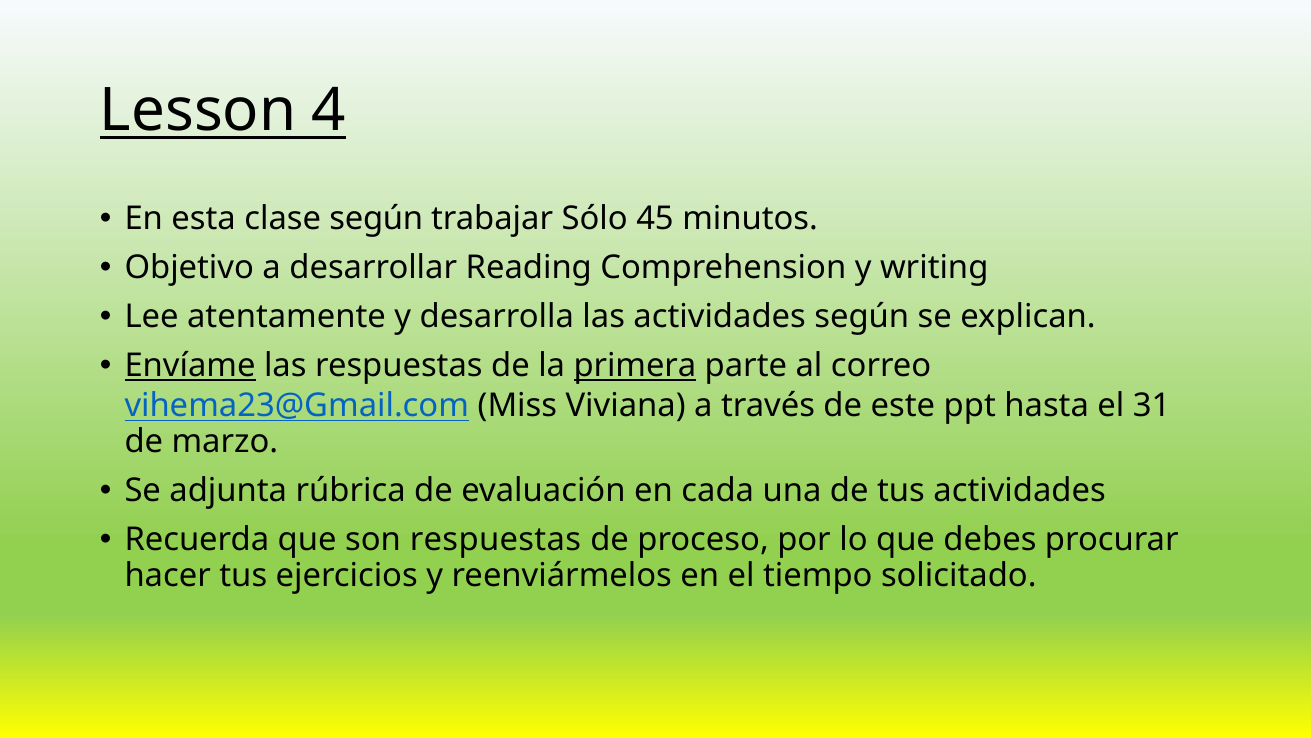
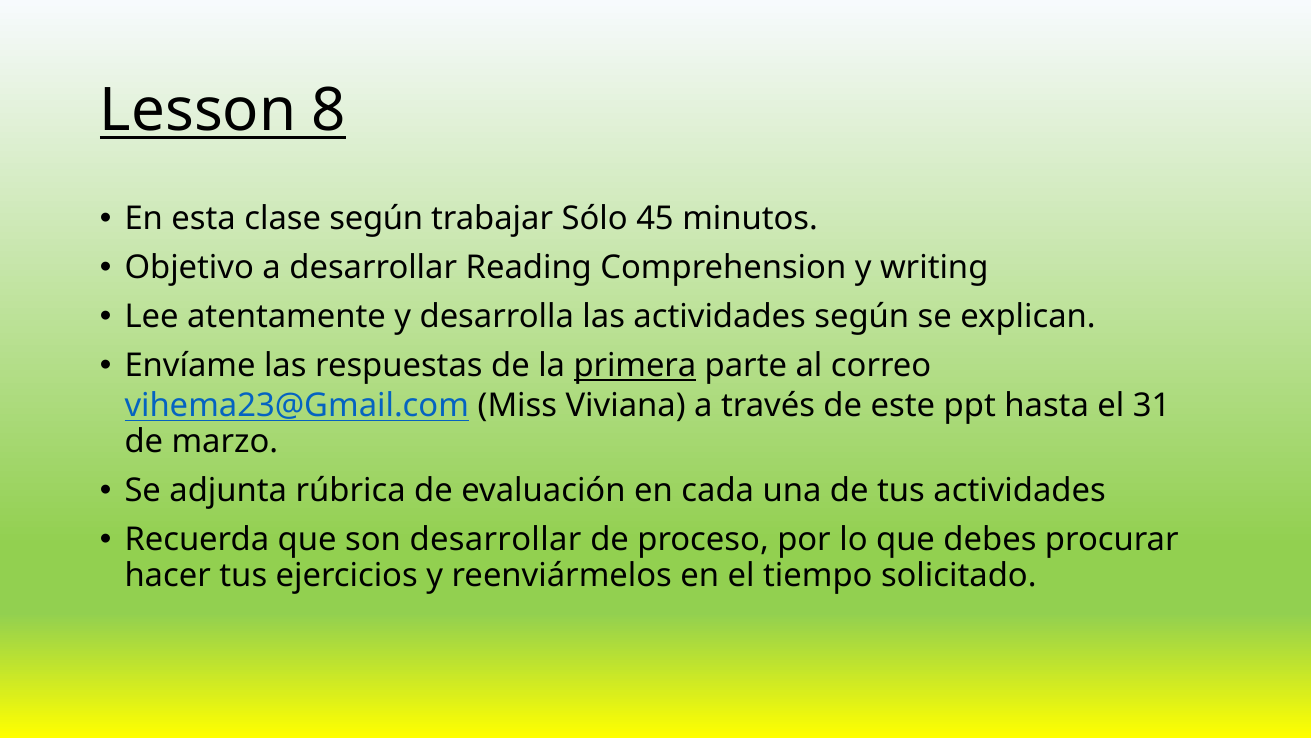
4: 4 -> 8 (329, 110)
Envíame underline: present -> none (190, 366)
son respuestas: respuestas -> desarrollar (495, 540)
